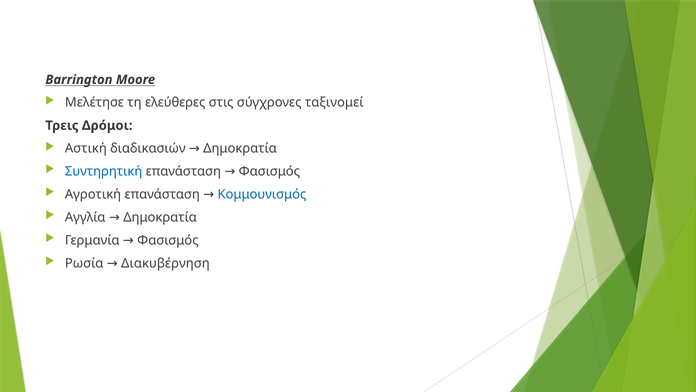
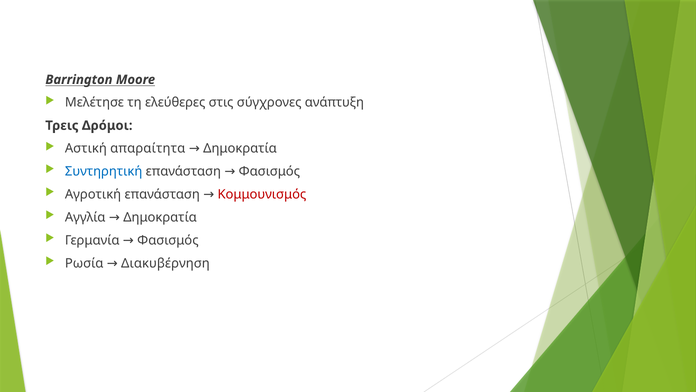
ταξινομεί: ταξινομεί -> ανάπτυξη (334, 102)
διαδικασιών: διαδικασιών -> απαραίτητα (148, 148)
Κομμουνισμός colour: blue -> red (262, 194)
